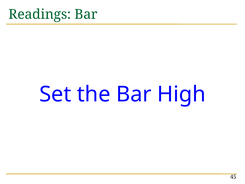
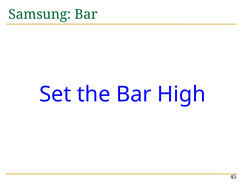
Readings: Readings -> Samsung (40, 14)
